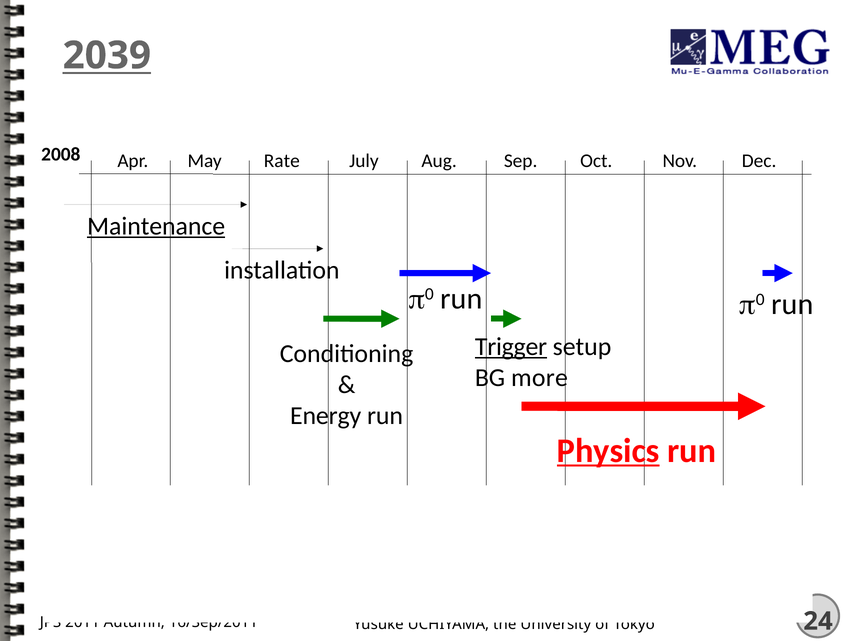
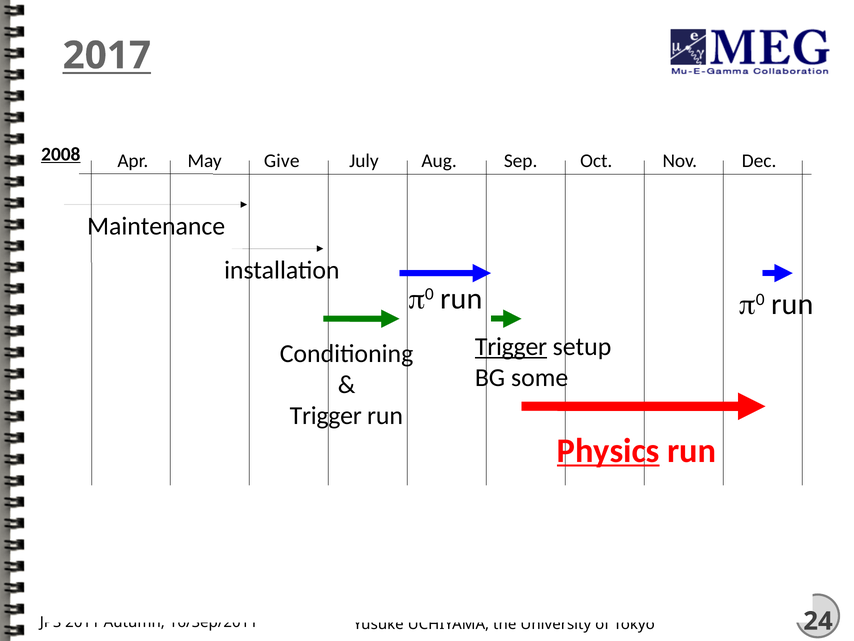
2039: 2039 -> 2017 (107, 56)
2008 underline: none -> present (61, 154)
Rate: Rate -> Give (282, 160)
Maintenance underline: present -> none (156, 226)
more: more -> some (540, 377)
Energy: Energy -> Trigger (326, 415)
